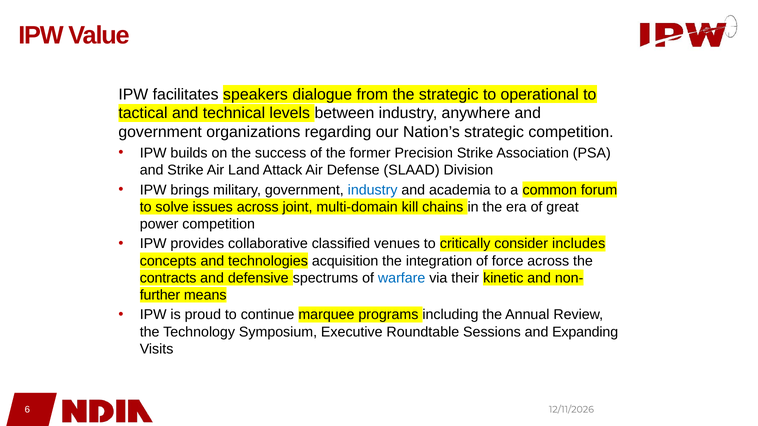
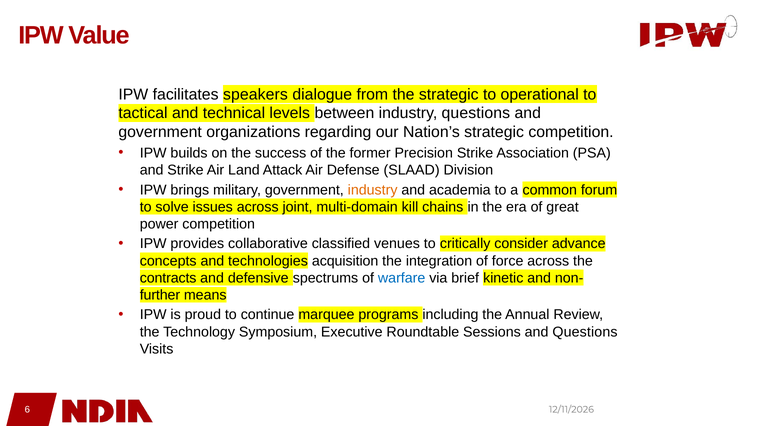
industry anywhere: anywhere -> questions (476, 113)
industry colour: blue -> orange (373, 190)
includes: includes -> advance (579, 244)
their: their -> brief (465, 278)
and Expanding: Expanding -> Questions (585, 332)
